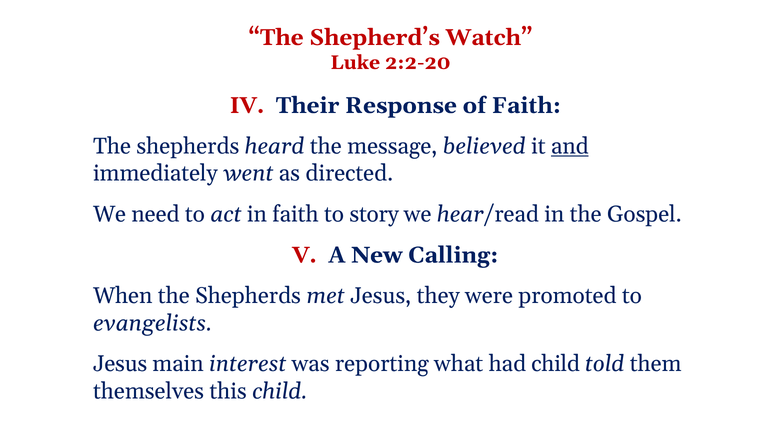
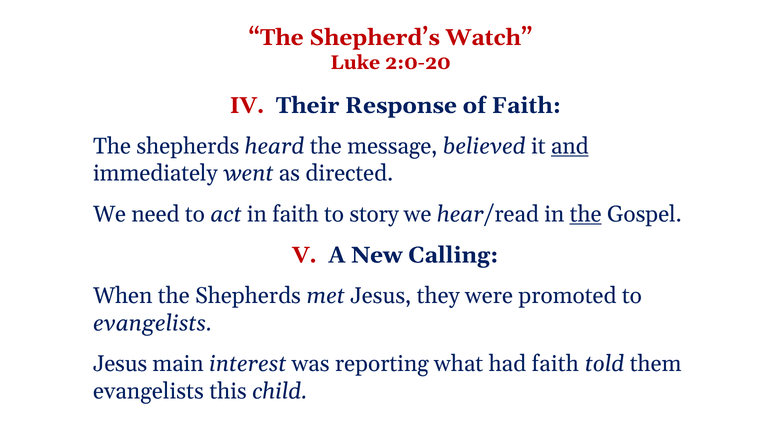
2:2-20: 2:2-20 -> 2:0-20 (418, 62)
the underline: none -> present (586, 214)
had child: child -> faith (555, 363)
themselves: themselves -> evangelists (148, 391)
